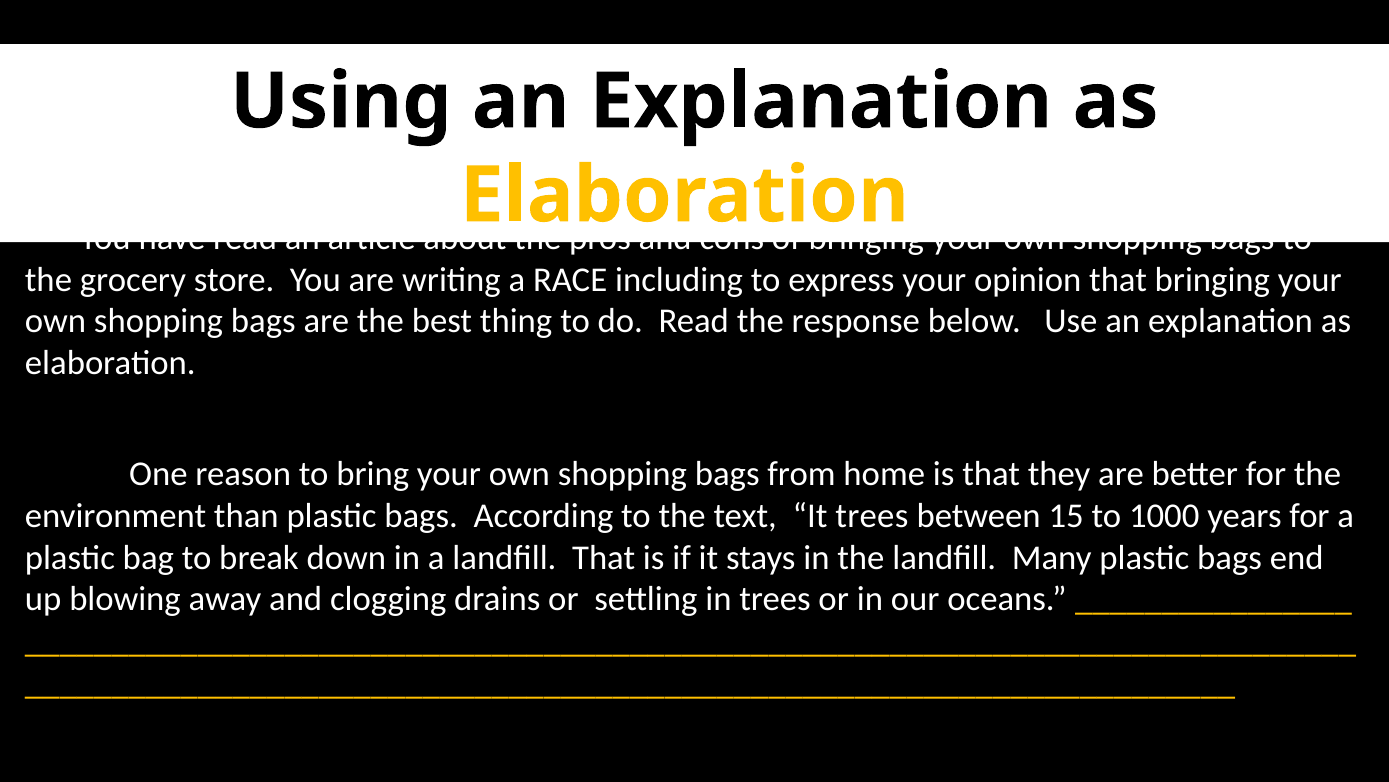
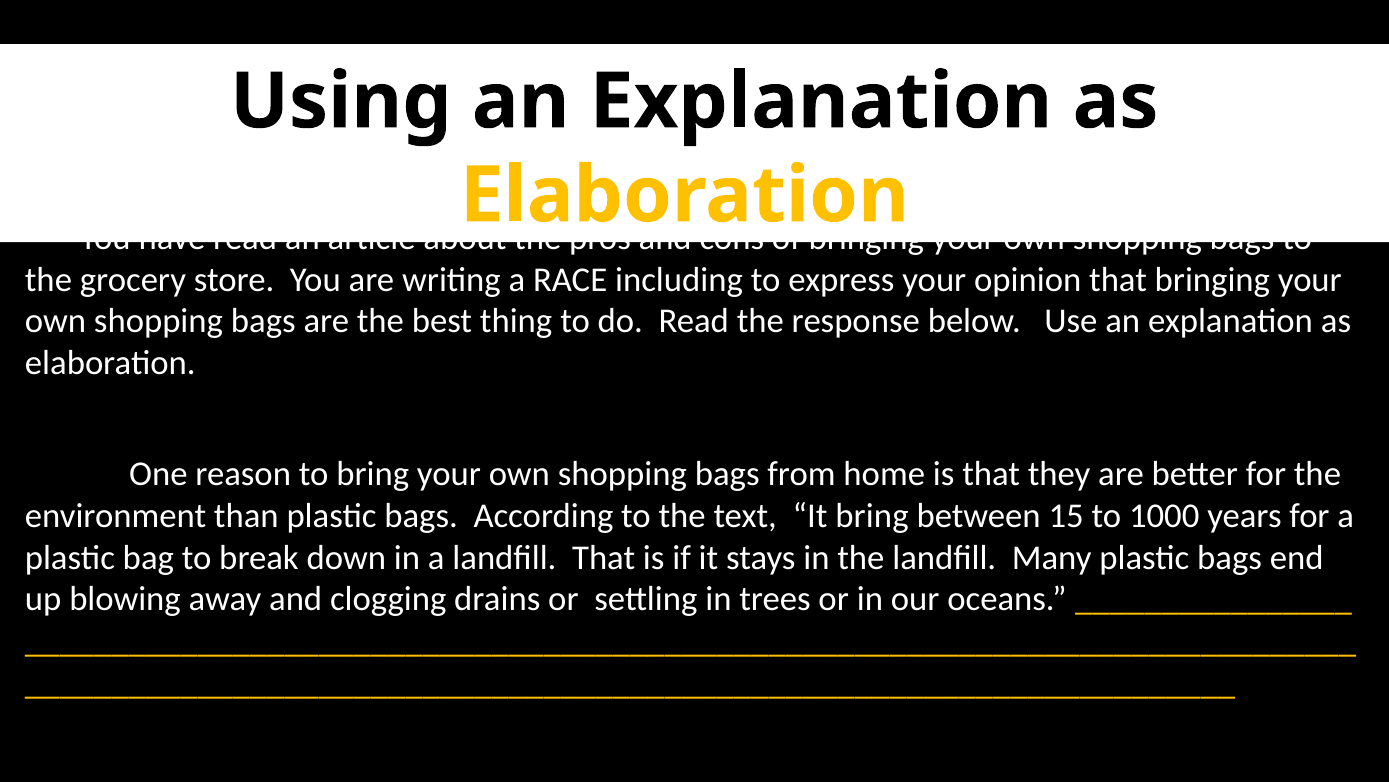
It trees: trees -> bring (872, 516)
